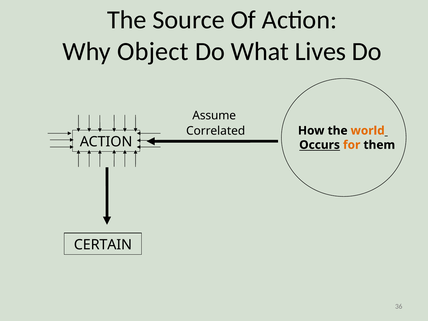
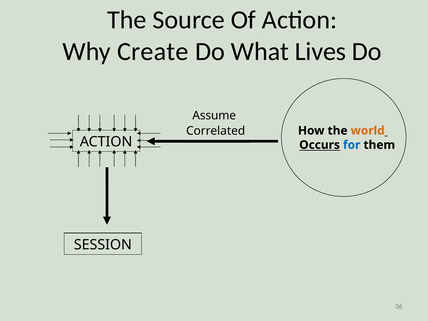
Object: Object -> Create (153, 51)
for colour: orange -> blue (352, 145)
CERTAIN: CERTAIN -> SESSION (103, 245)
